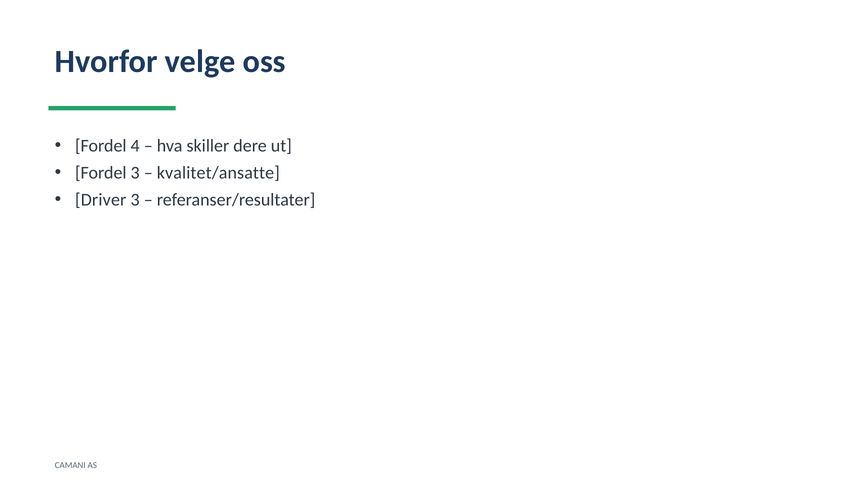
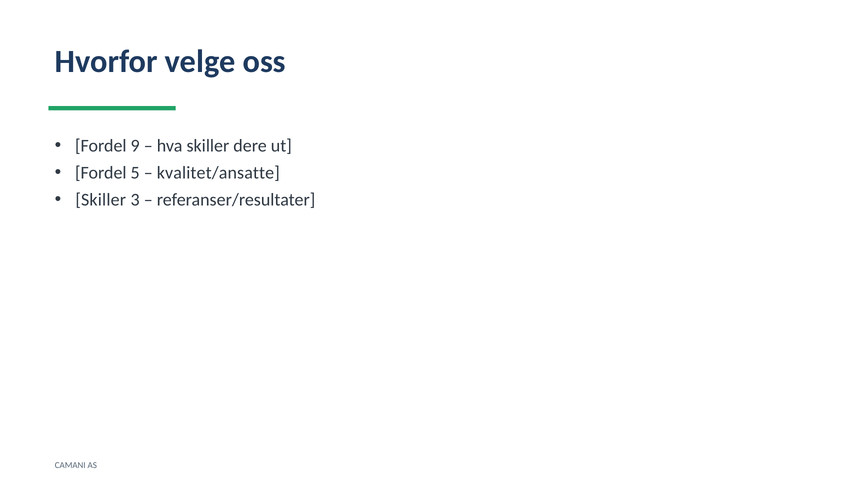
4: 4 -> 9 (135, 146)
Fordel 3: 3 -> 5 (135, 173)
Driver: Driver -> Skiller (101, 200)
